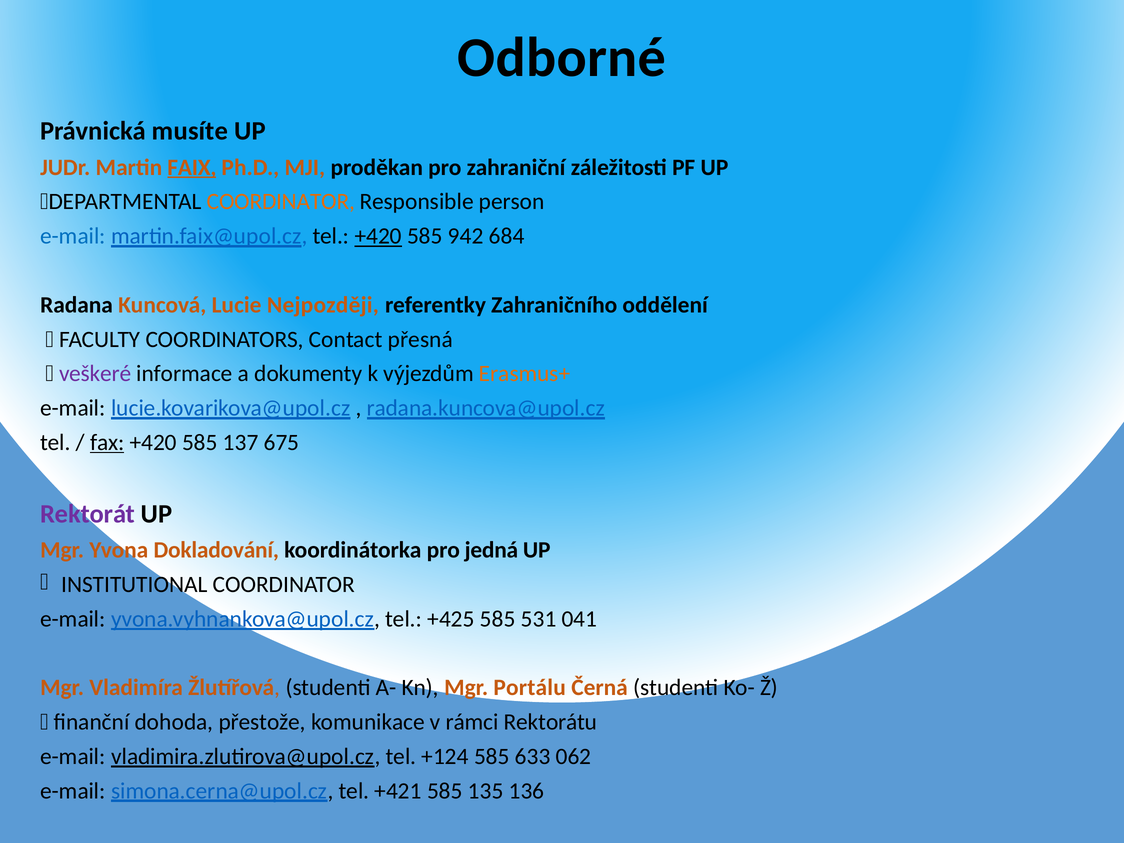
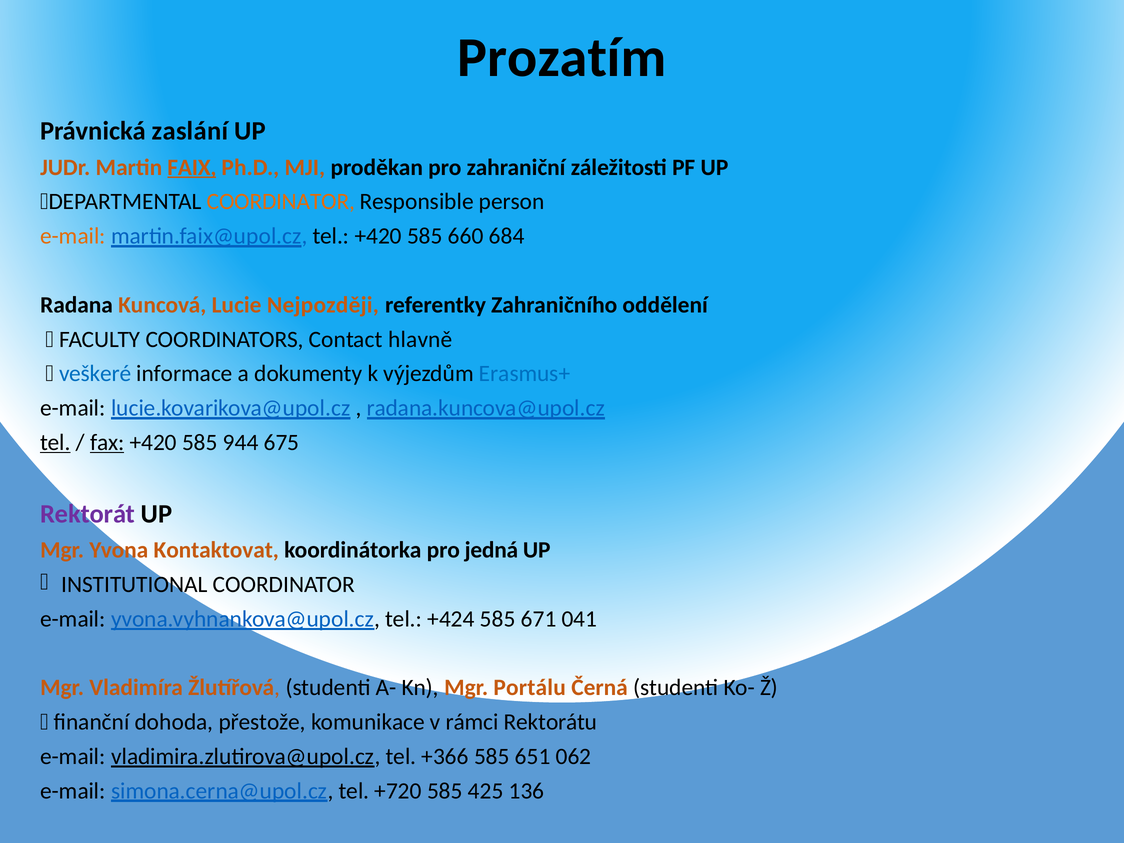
Odborné: Odborné -> Prozatím (562, 58)
musíte: musíte -> zaslání (190, 131)
e-mail colour: blue -> orange (73, 236)
+420 underline: present -> none (378, 236)
942: 942 -> 660 (466, 236)
přesná: přesná -> hlavně (420, 339)
veškeré colour: purple -> blue (95, 374)
Erasmus+ colour: orange -> blue (525, 374)
tel underline: none -> present (55, 442)
137: 137 -> 944 (241, 442)
Dokladování: Dokladování -> Kontaktovat (216, 550)
+425: +425 -> +424 (451, 619)
531: 531 -> 671 (539, 619)
+124: +124 -> +366 (445, 756)
633: 633 -> 651 (533, 756)
+421: +421 -> +720 (398, 791)
135: 135 -> 425 (486, 791)
